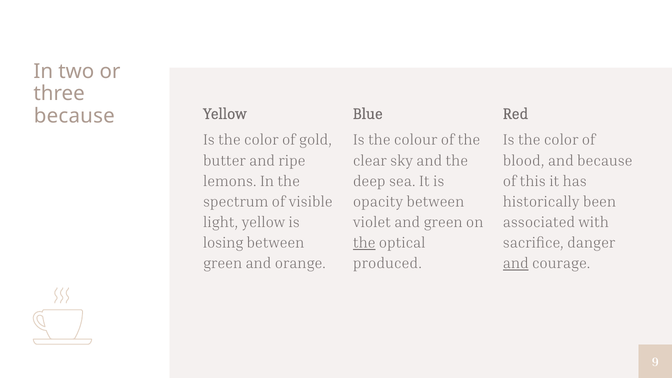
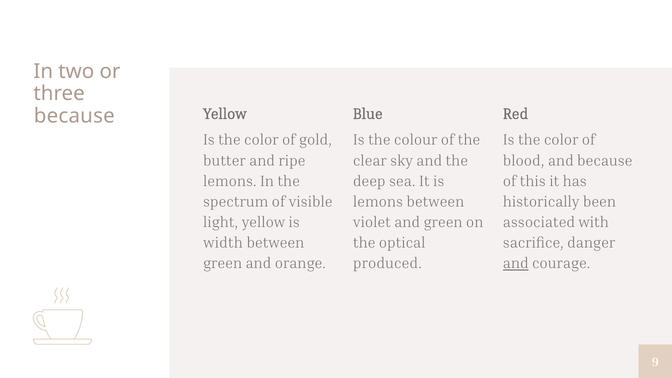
opacity: opacity -> lemons (378, 202)
losing: losing -> width (223, 243)
the underline: present -> none (364, 243)
